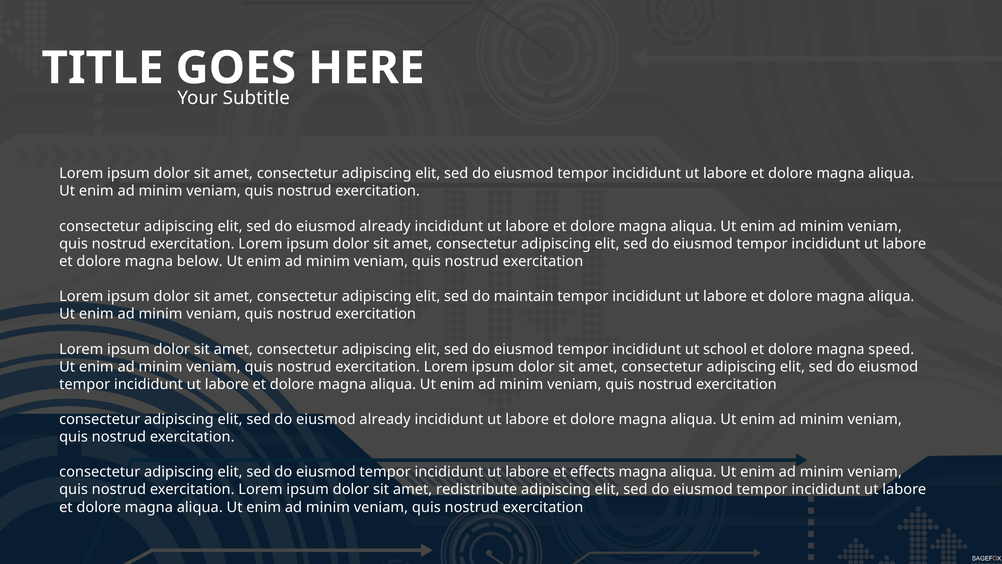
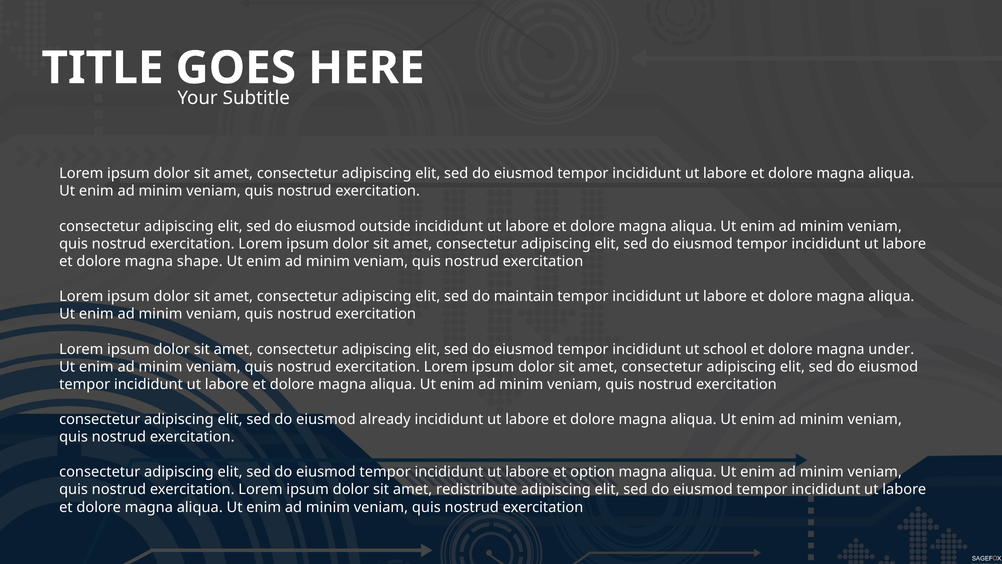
already: already -> outside (385, 226)
below: below -> shape (200, 261)
speed: speed -> under (891, 349)
effects: effects -> option (593, 472)
